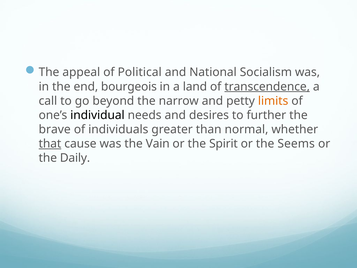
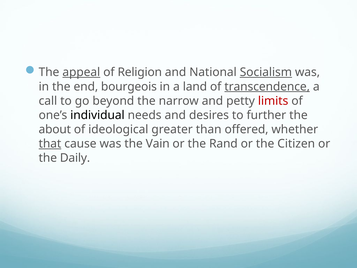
appeal underline: none -> present (81, 72)
Political: Political -> Religion (140, 72)
Socialism underline: none -> present (266, 72)
limits colour: orange -> red (273, 101)
brave: brave -> about (55, 129)
individuals: individuals -> ideological (118, 129)
normal: normal -> offered (247, 129)
Spirit: Spirit -> Rand (223, 144)
Seems: Seems -> Citizen (296, 144)
